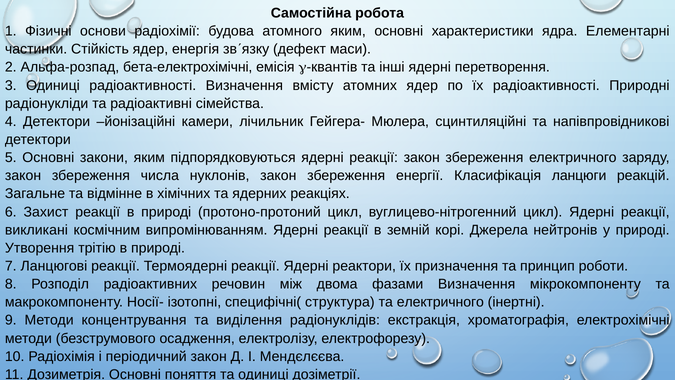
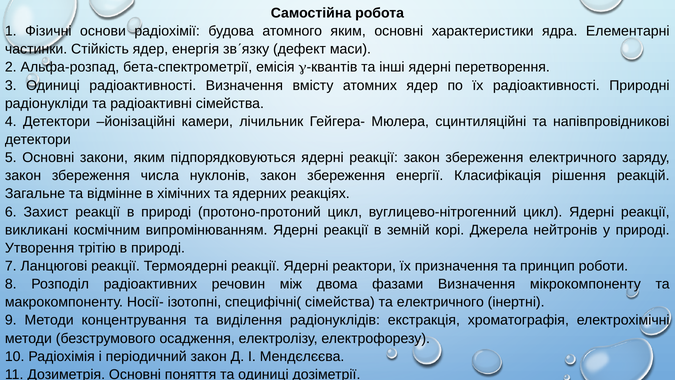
бета-електрохімічні: бета-електрохімічні -> бета-спектрометрії (188, 67)
ланцюги: ланцюги -> рішення (579, 176)
специфічні( структура: структура -> сімейства (340, 302)
